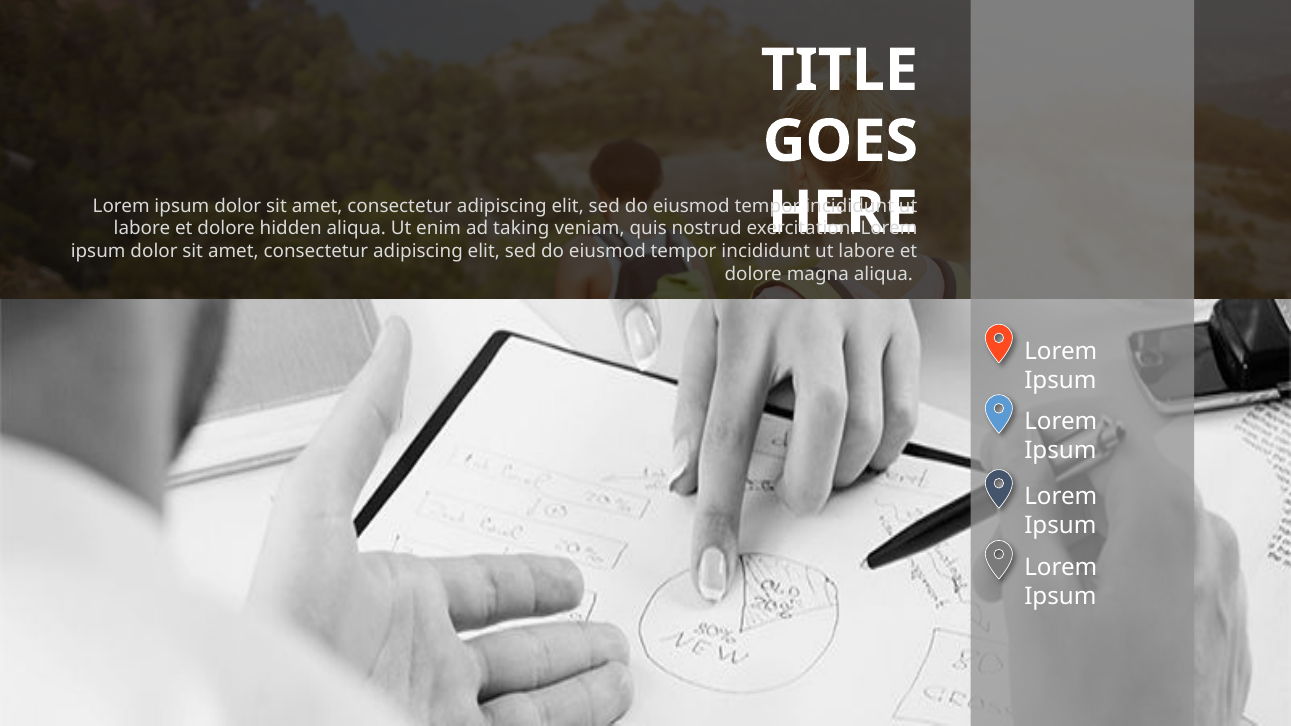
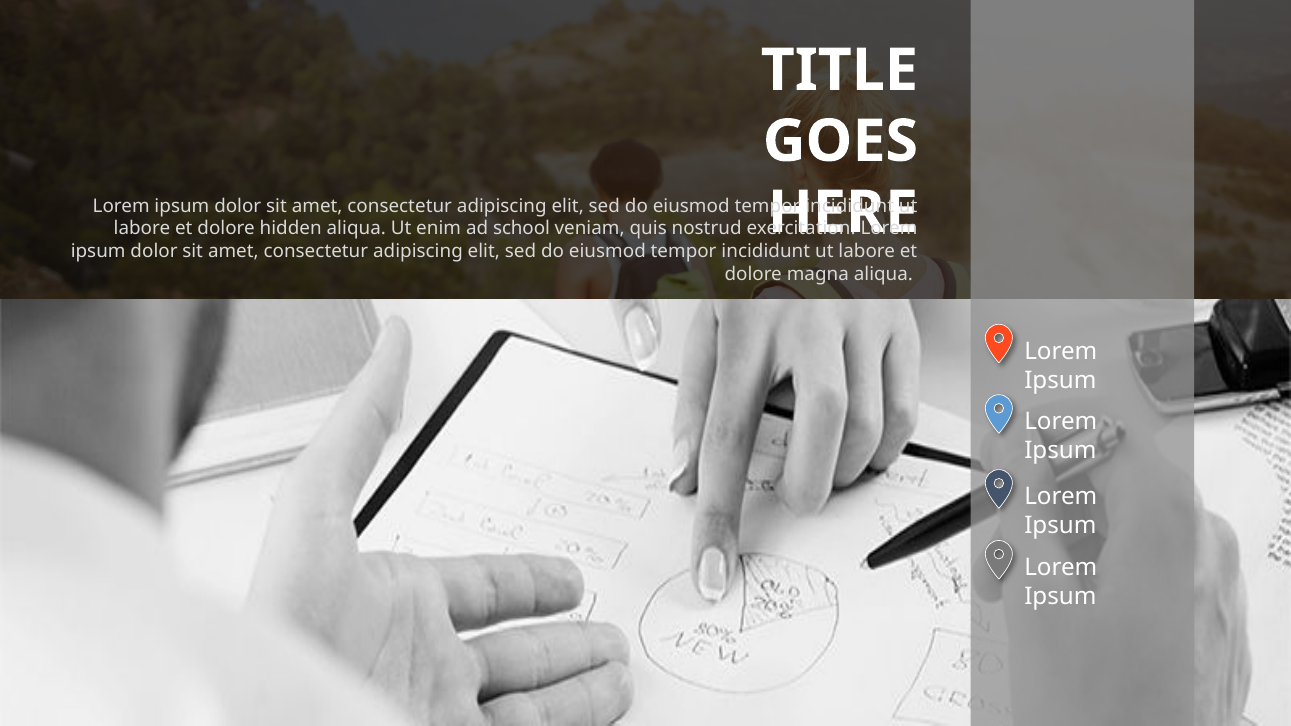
taking: taking -> school (522, 229)
